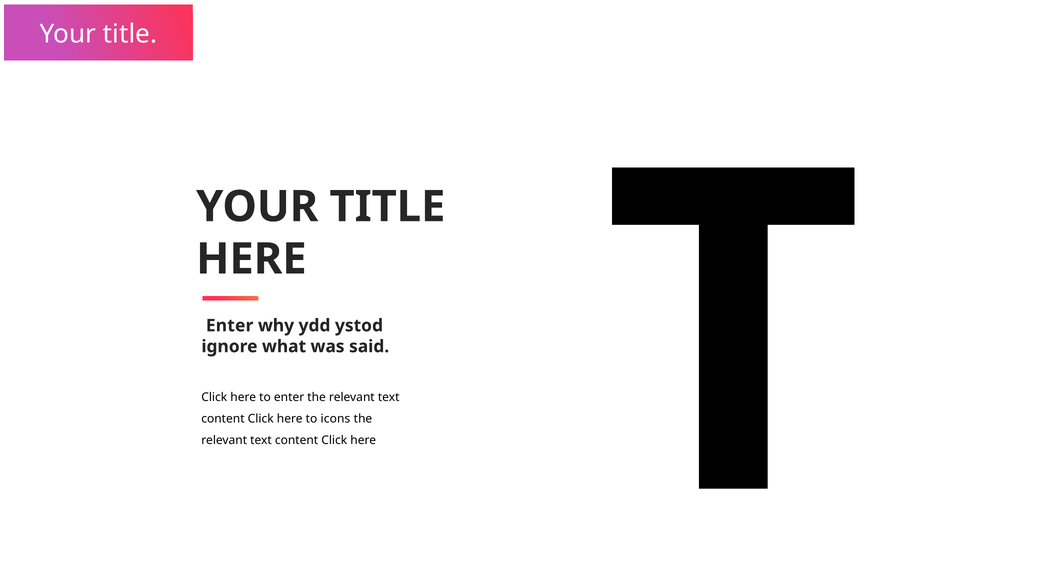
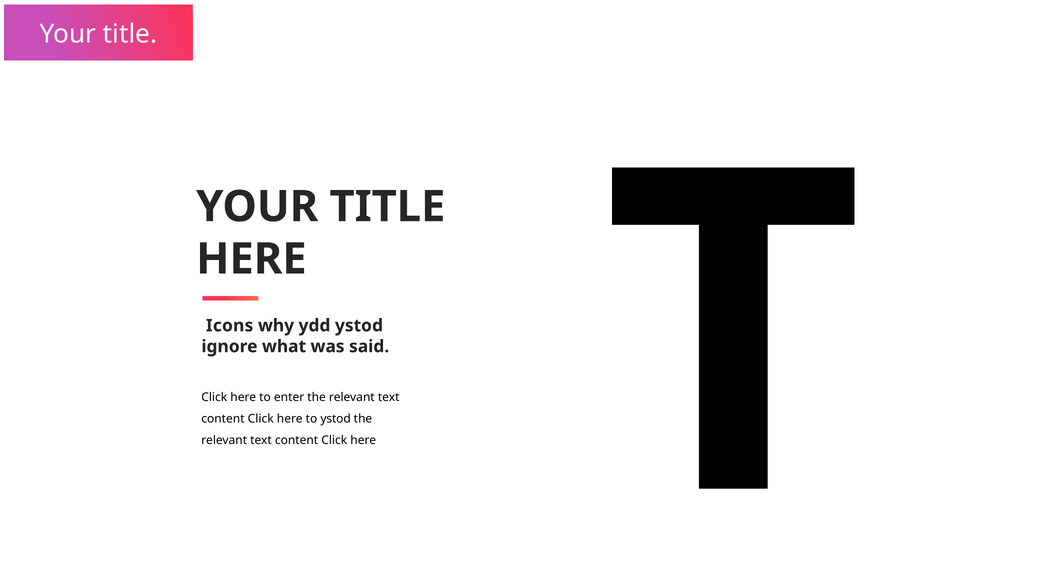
Enter: Enter -> Icons (230, 326)
to icons: icons -> ystod (336, 419)
